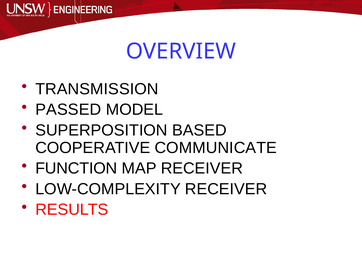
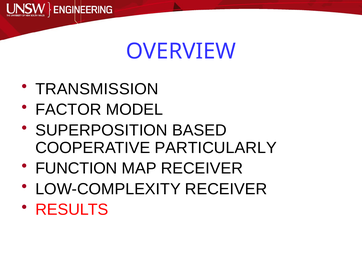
PASSED: PASSED -> FACTOR (68, 109)
COMMUNICATE: COMMUNICATE -> PARTICULARLY (216, 147)
